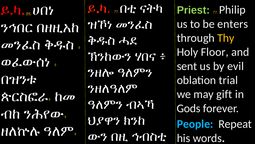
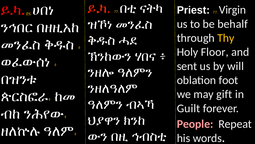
Priest colour: light green -> white (193, 10)
Philip: Philip -> Virgin (232, 10)
enters: enters -> behalf (233, 24)
evil: evil -> will (236, 66)
trial: trial -> foot (228, 80)
Gods: Gods -> Guilt (189, 108)
People colour: light blue -> pink (195, 124)
